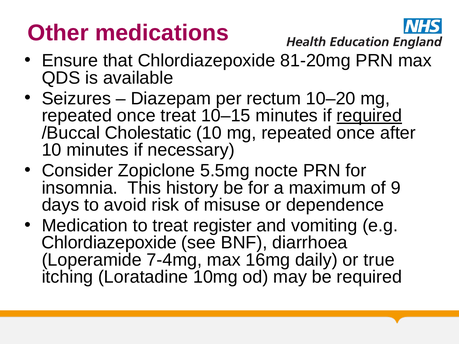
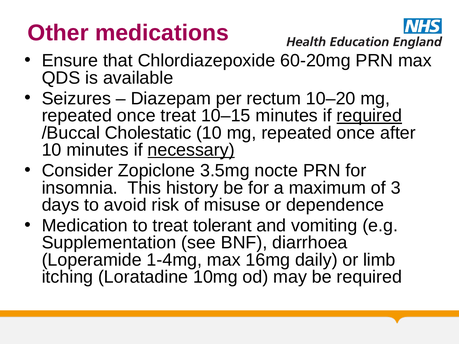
81-20mg: 81-20mg -> 60-20mg (315, 61)
necessary underline: none -> present (191, 150)
5.5mg: 5.5mg -> 3.5mg (225, 171)
9: 9 -> 3 (396, 188)
register: register -> tolerant (222, 226)
Chlordiazepoxide: Chlordiazepoxide -> Supplementation (109, 243)
7-4mg: 7-4mg -> 1-4mg (174, 260)
true: true -> limb (379, 260)
